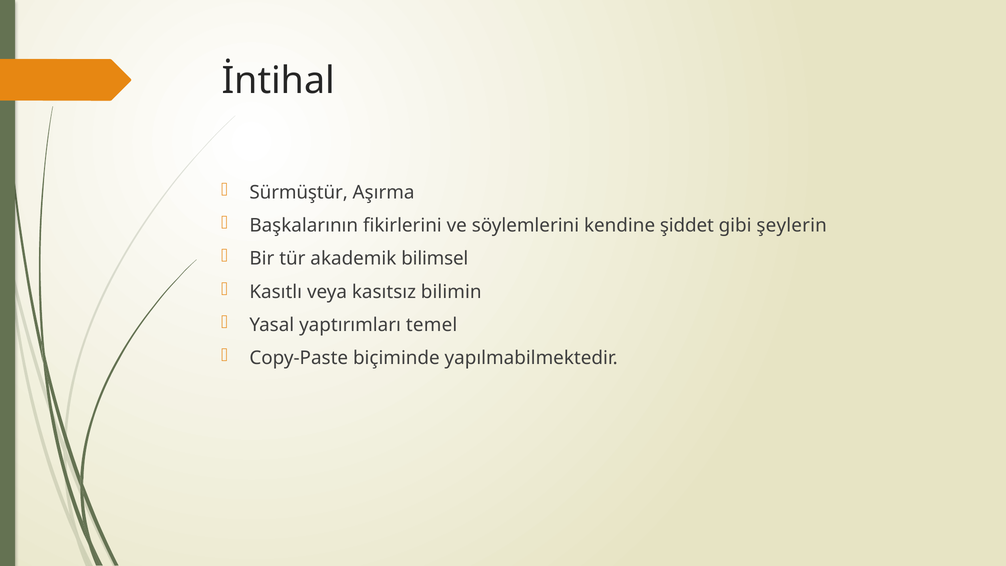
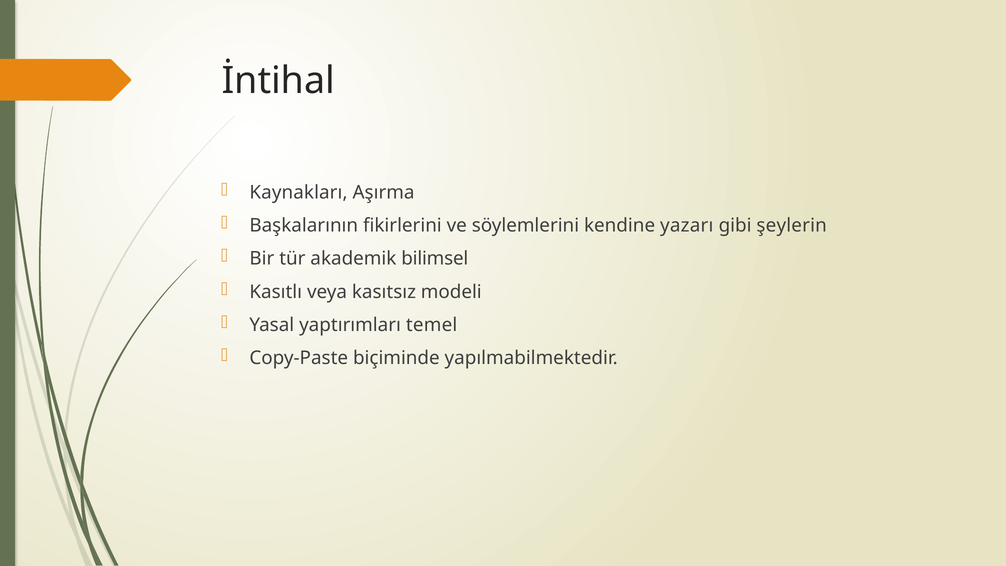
Sürmüştür: Sürmüştür -> Kaynakları (299, 192)
şiddet: şiddet -> yazarı (687, 226)
bilimin: bilimin -> modeli (451, 292)
